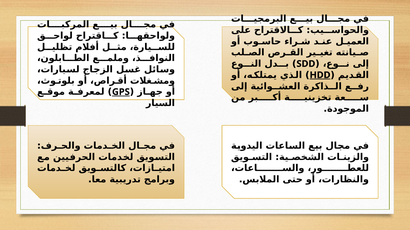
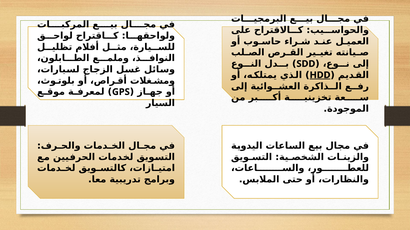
GPS underline: present -> none (121, 92)
